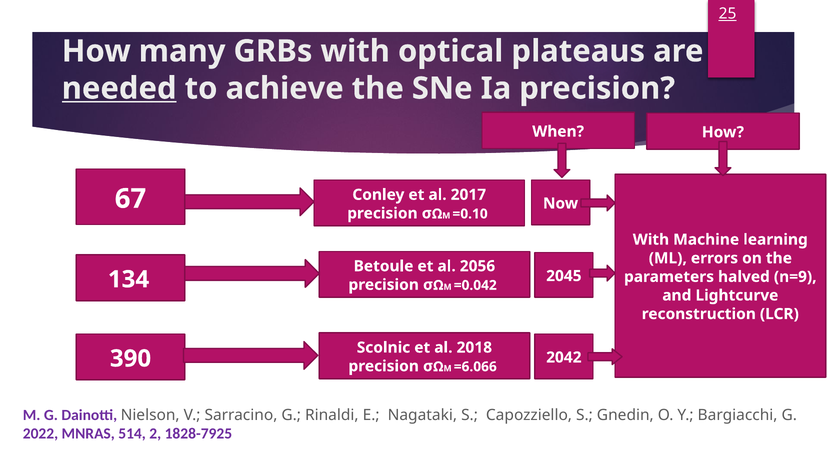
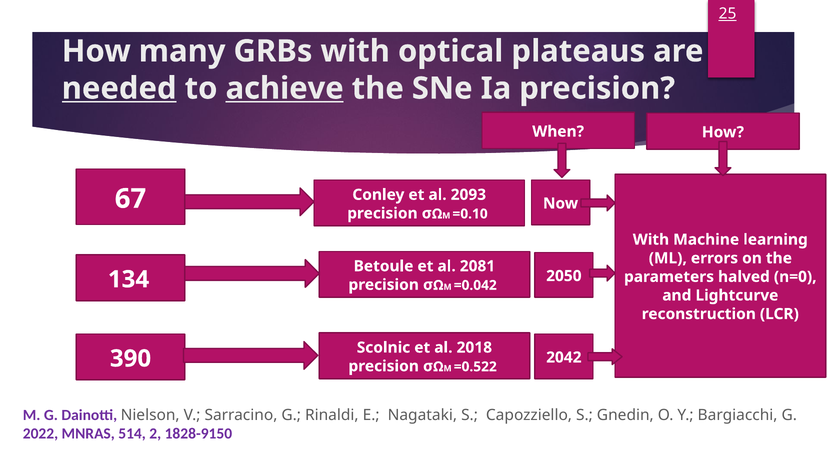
achieve underline: none -> present (285, 88)
2017: 2017 -> 2093 (468, 195)
2056: 2056 -> 2081 (477, 266)
2045: 2045 -> 2050 (564, 276)
n=9: n=9 -> n=0 (795, 277)
=6.066: =6.066 -> =0.522 (475, 367)
1828-7925: 1828-7925 -> 1828-9150 (198, 434)
